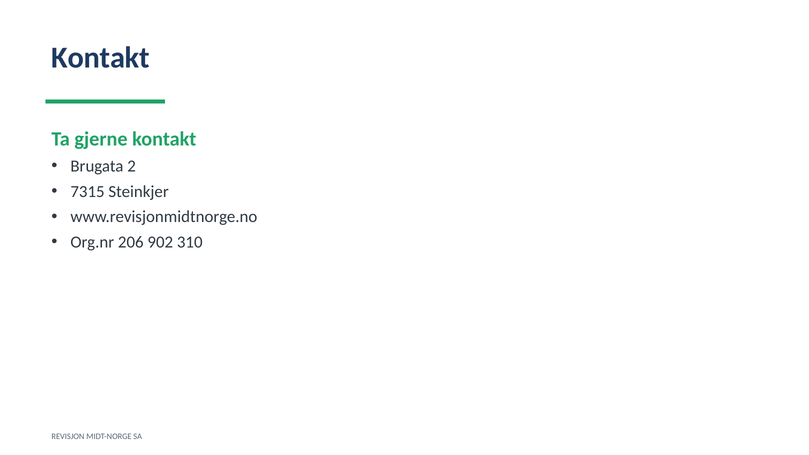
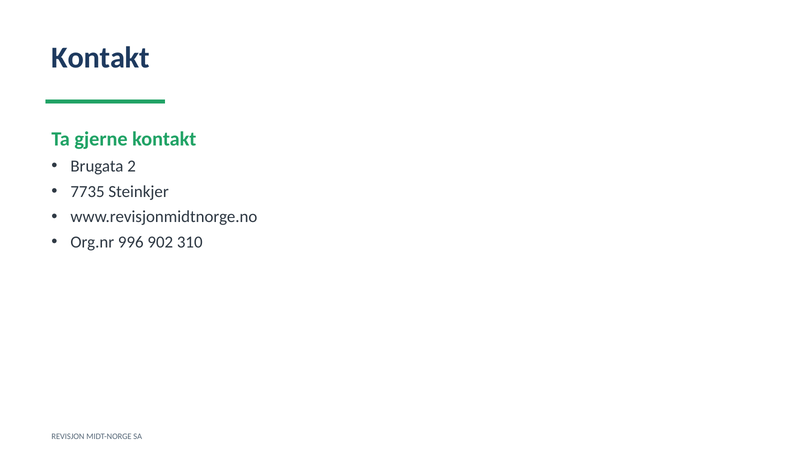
7315: 7315 -> 7735 (88, 192)
206: 206 -> 996 (131, 242)
